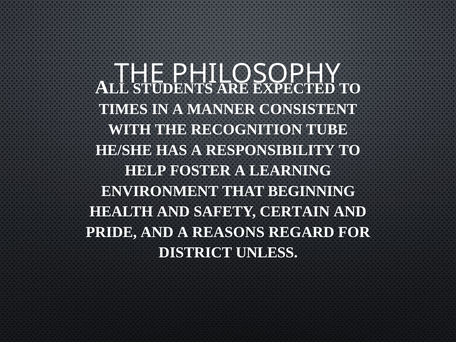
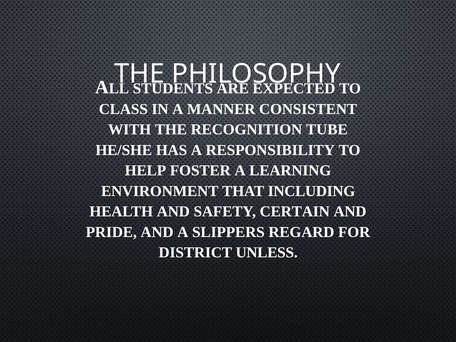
TIMES: TIMES -> CLASS (123, 109)
BEGINNING: BEGINNING -> INCLUDING (311, 191)
REASONS: REASONS -> SLIPPERS (228, 232)
